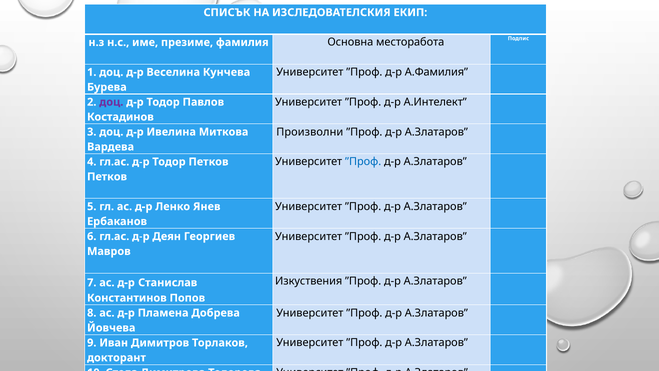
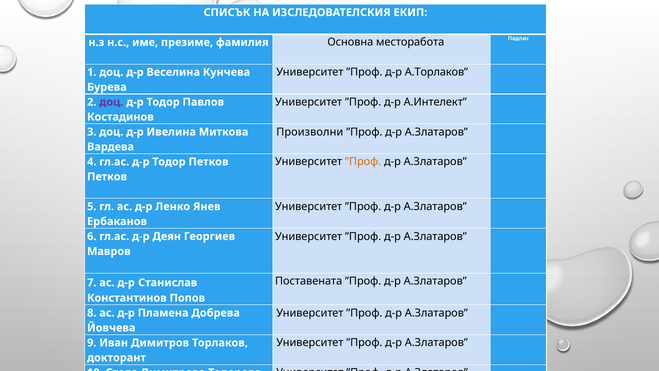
А.Фамилия: А.Фамилия -> А.Торлаков (436, 72)
”Проф colour: blue -> orange (363, 162)
Изкуствения: Изкуствения -> Поставената (309, 281)
